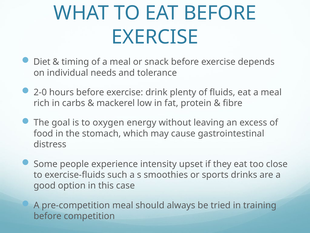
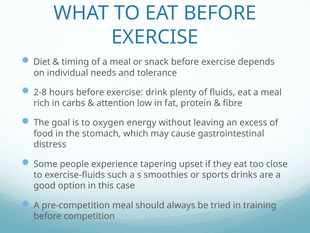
2-0: 2-0 -> 2-8 (40, 92)
mackerel: mackerel -> attention (116, 103)
intensity: intensity -> tapering (158, 164)
